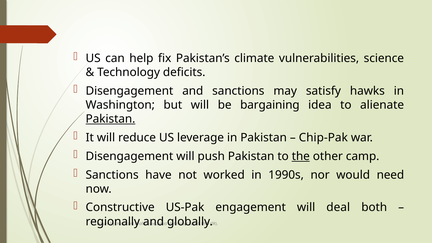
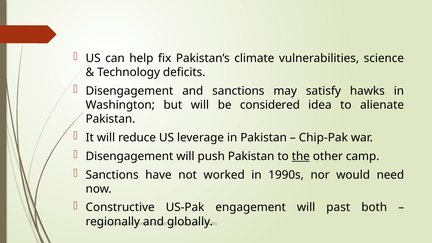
bargaining: bargaining -> considered (270, 105)
Pakistan underline: present -> none (110, 119)
deal: deal -> past (338, 207)
